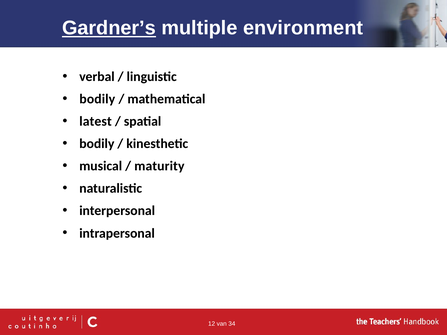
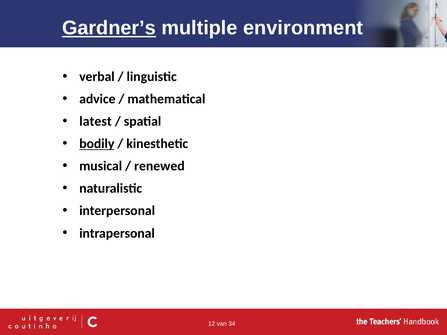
bodily: bodily -> advice (97, 99)
bodily underline: none -> present (97, 144)
maturity: maturity -> renewed (159, 166)
